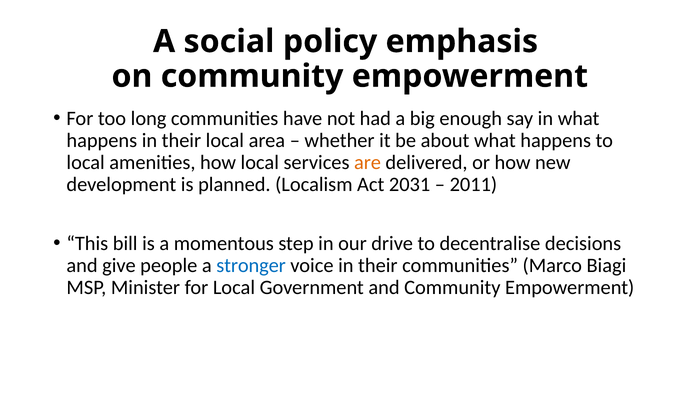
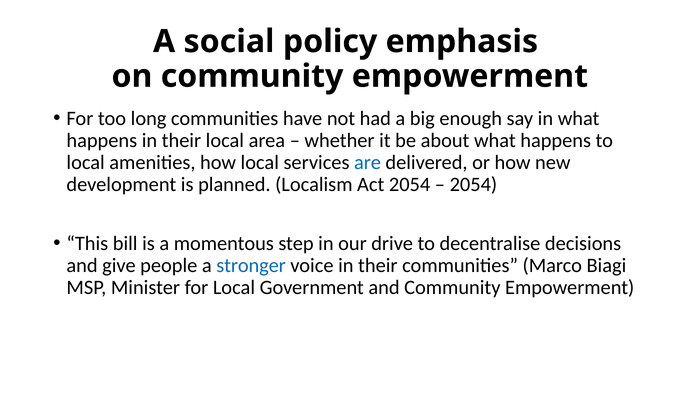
are colour: orange -> blue (368, 162)
Act 2031: 2031 -> 2054 (410, 185)
2011: 2011 -> 2054 (473, 185)
